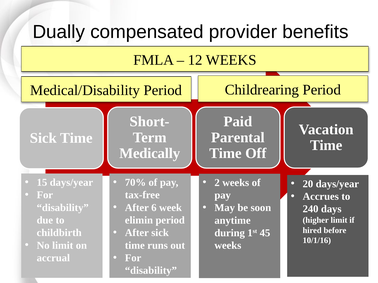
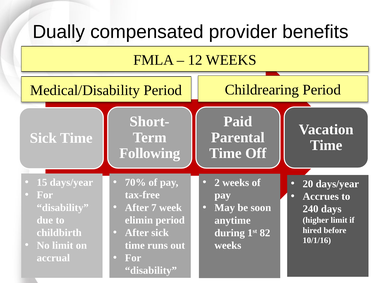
Medically: Medically -> Following (150, 154)
6: 6 -> 7 (154, 208)
45: 45 -> 82 (265, 233)
